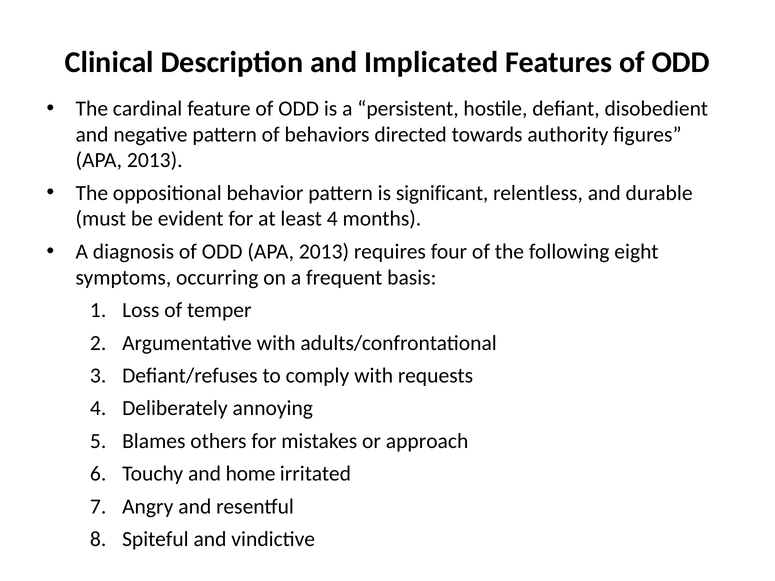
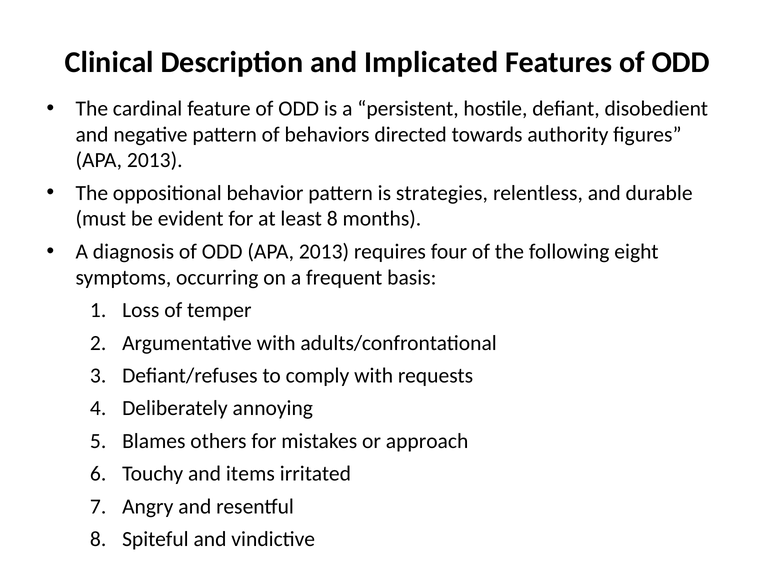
significant: significant -> strategies (442, 193)
least 4: 4 -> 8 (332, 219)
home: home -> items (250, 474)
